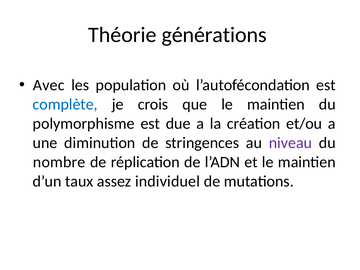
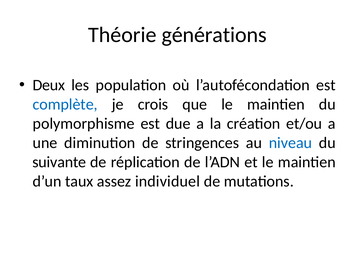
Avec: Avec -> Deux (49, 85)
niveau colour: purple -> blue (290, 143)
nombre: nombre -> suivante (59, 162)
